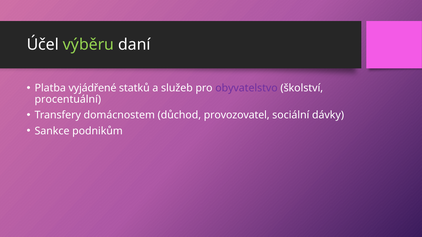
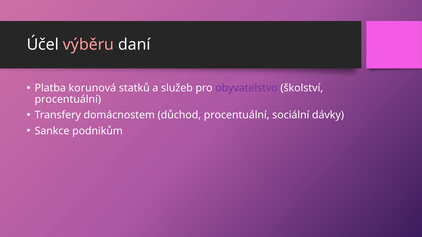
výběru colour: light green -> pink (88, 45)
vyjádřené: vyjádřené -> korunová (92, 88)
důchod provozovatel: provozovatel -> procentuální (237, 115)
